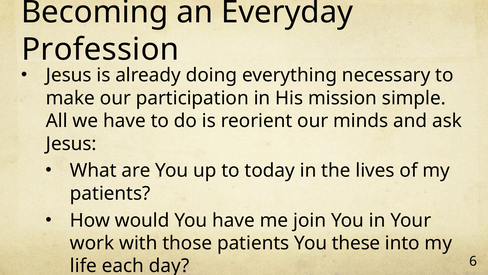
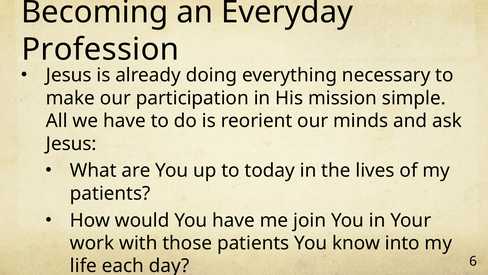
these: these -> know (356, 243)
